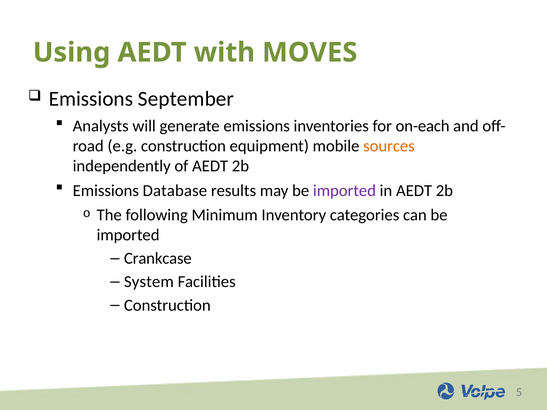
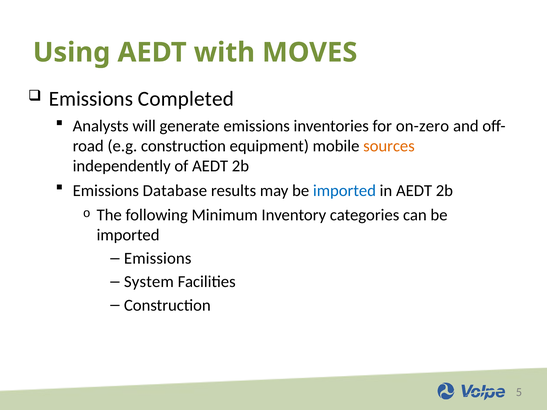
September: September -> Completed (186, 99)
on-each: on-each -> on-zero (422, 126)
imported colour: purple -> blue (344, 191)
Crankcase: Crankcase -> Emissions (158, 259)
